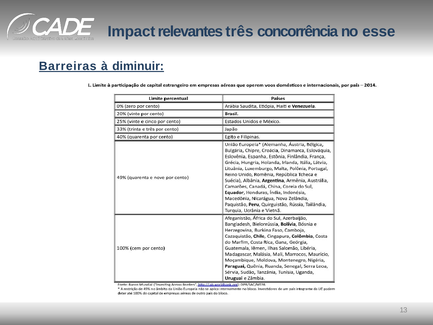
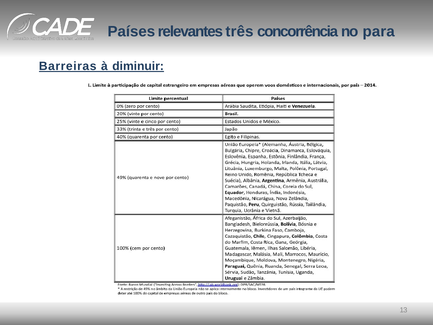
Impact: Impact -> Países (131, 32)
esse: esse -> para (379, 32)
